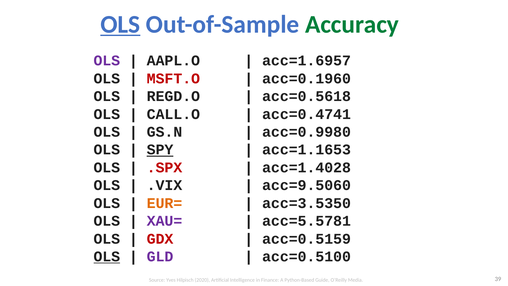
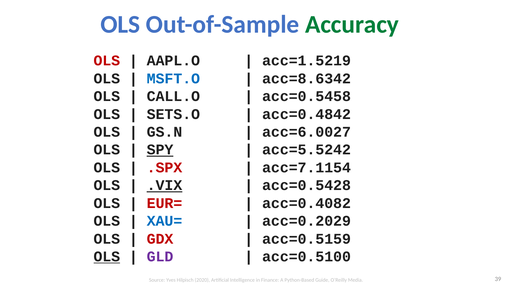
OLS underline: present -> none (120, 24)
OLS colour: purple -> red (107, 61)
acc=1.6957: acc=1.6957 -> acc=1.5219 (307, 61)
MSFT.O colour: red -> blue (173, 78)
acc=0.1960: acc=0.1960 -> acc=8.6342 (307, 78)
REGD.O: REGD.O -> CALL.O (173, 96)
acc=0.5618: acc=0.5618 -> acc=0.5458 (307, 96)
CALL.O: CALL.O -> SETS.O (173, 114)
acc=0.4741: acc=0.4741 -> acc=0.4842 (307, 114)
acc=0.9980: acc=0.9980 -> acc=6.0027 (307, 132)
acc=1.1653: acc=1.1653 -> acc=5.5242 (307, 150)
acc=1.4028: acc=1.4028 -> acc=7.1154 (307, 167)
.VIX underline: none -> present (164, 185)
acc=9.5060: acc=9.5060 -> acc=0.5428 (307, 185)
EUR= colour: orange -> red (164, 203)
acc=3.5350: acc=3.5350 -> acc=0.4082 (307, 203)
XAU= colour: purple -> blue (164, 221)
acc=5.5781: acc=5.5781 -> acc=0.2029 (307, 221)
